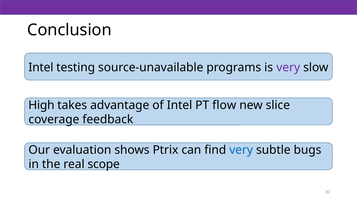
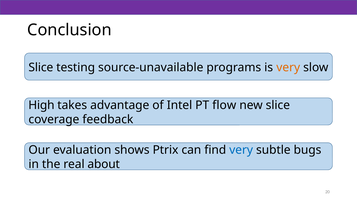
Intel: Intel -> Slice (41, 67)
very colour: purple -> orange (288, 67)
scope: scope -> about (104, 164)
